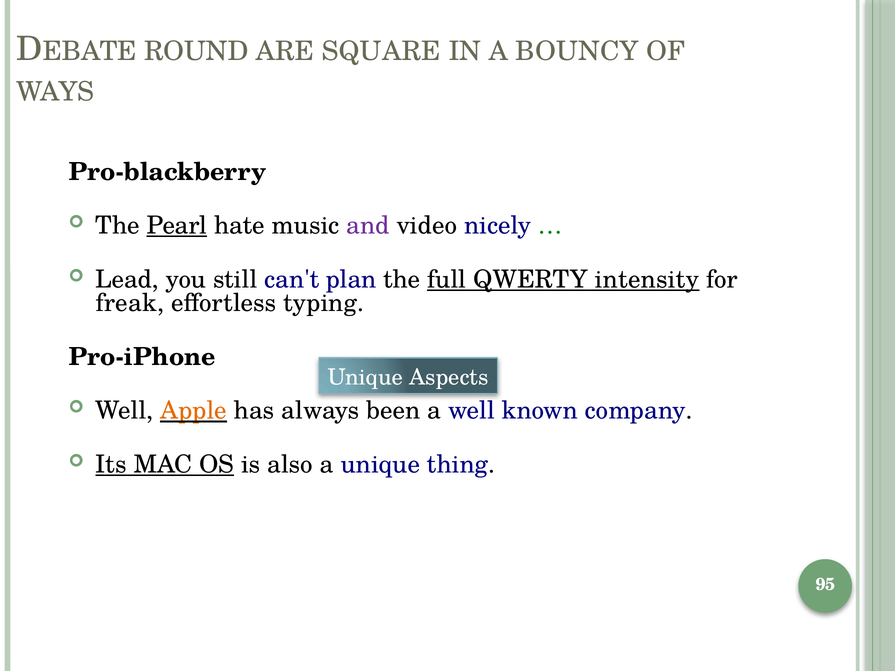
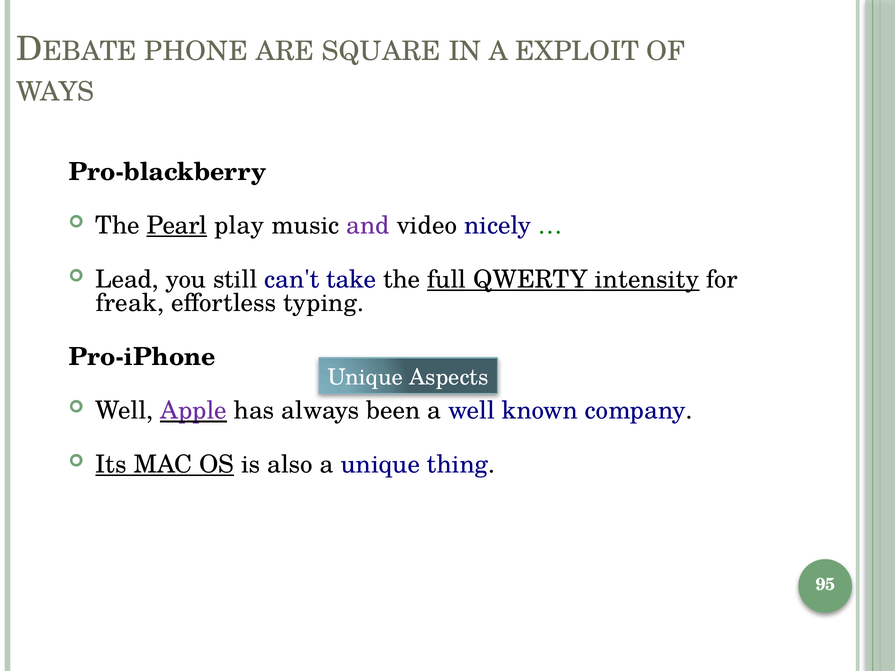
ROUND: ROUND -> PHONE (196, 52)
BOUNCY: BOUNCY -> EXPLOIT (577, 52)
hate: hate -> play (239, 226)
plan: plan -> take (351, 279)
Apple colour: orange -> purple (194, 411)
